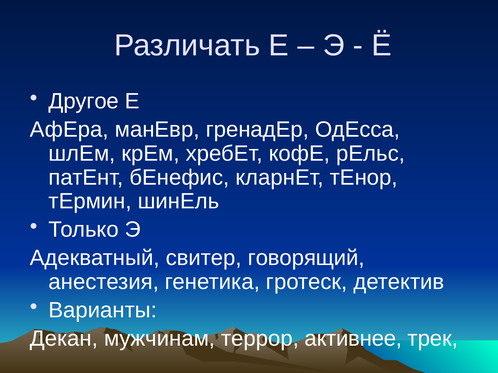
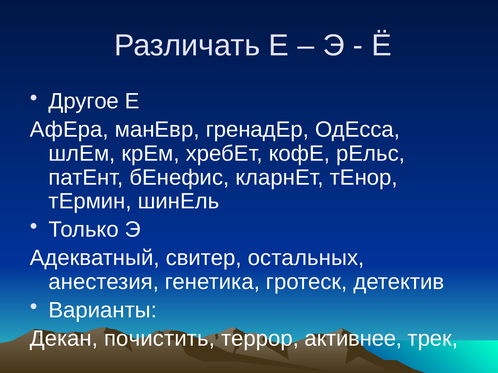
говорящий: говорящий -> остальных (306, 258)
мужчинам: мужчинам -> почистить (160, 339)
